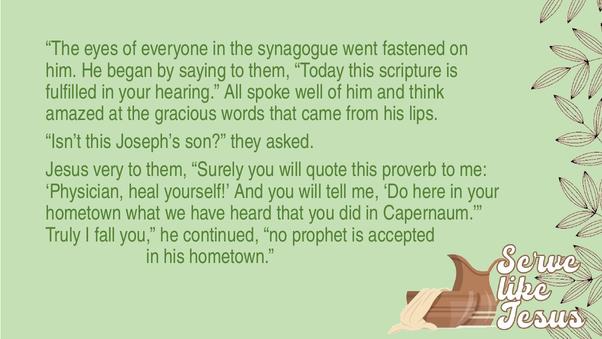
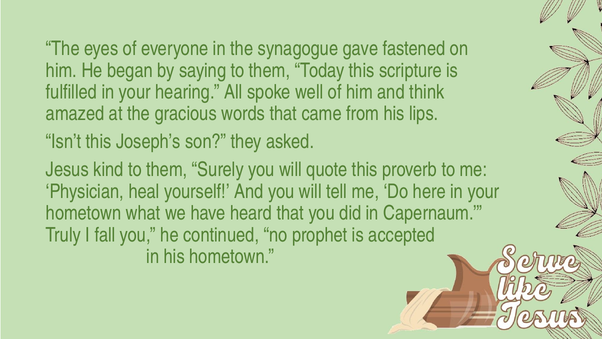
went: went -> gave (361, 49)
very: very -> kind (108, 170)
